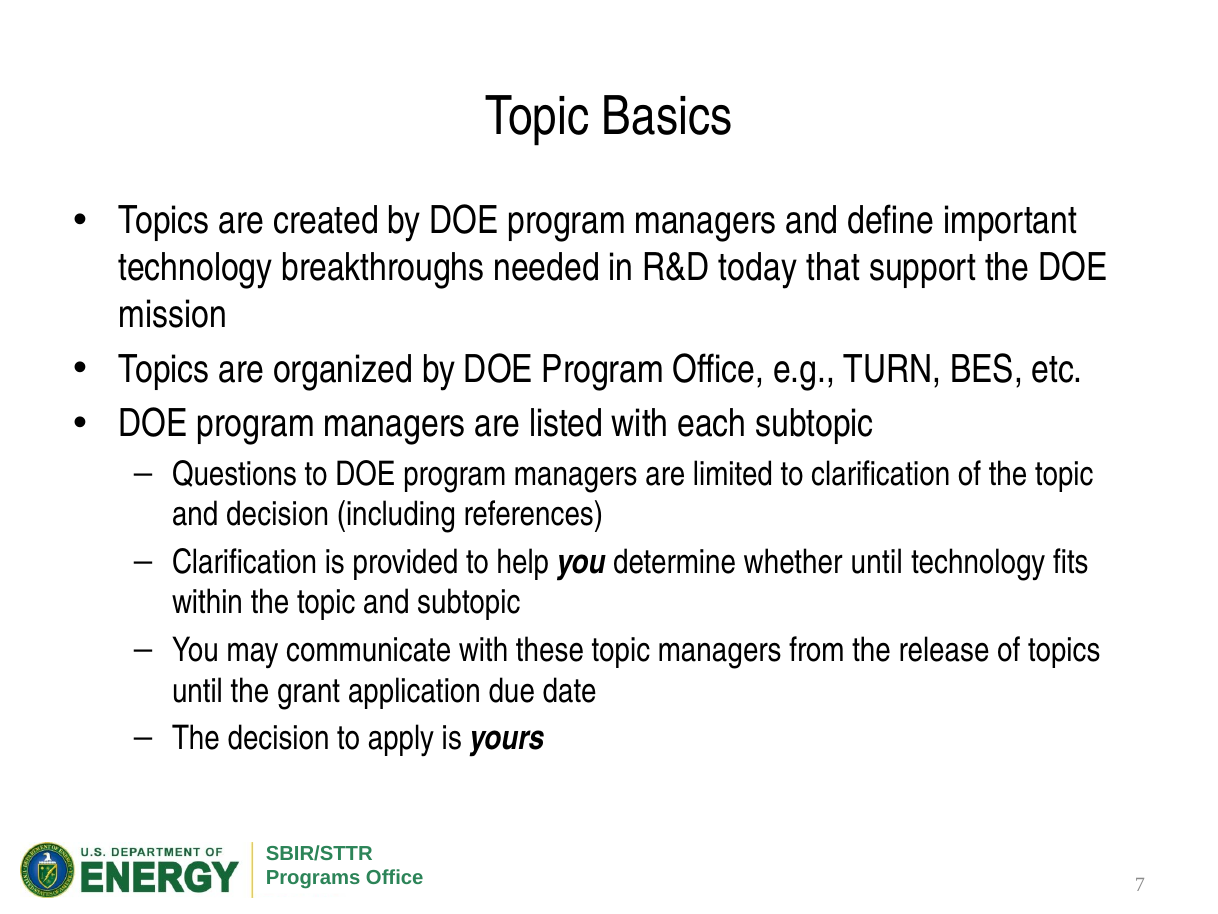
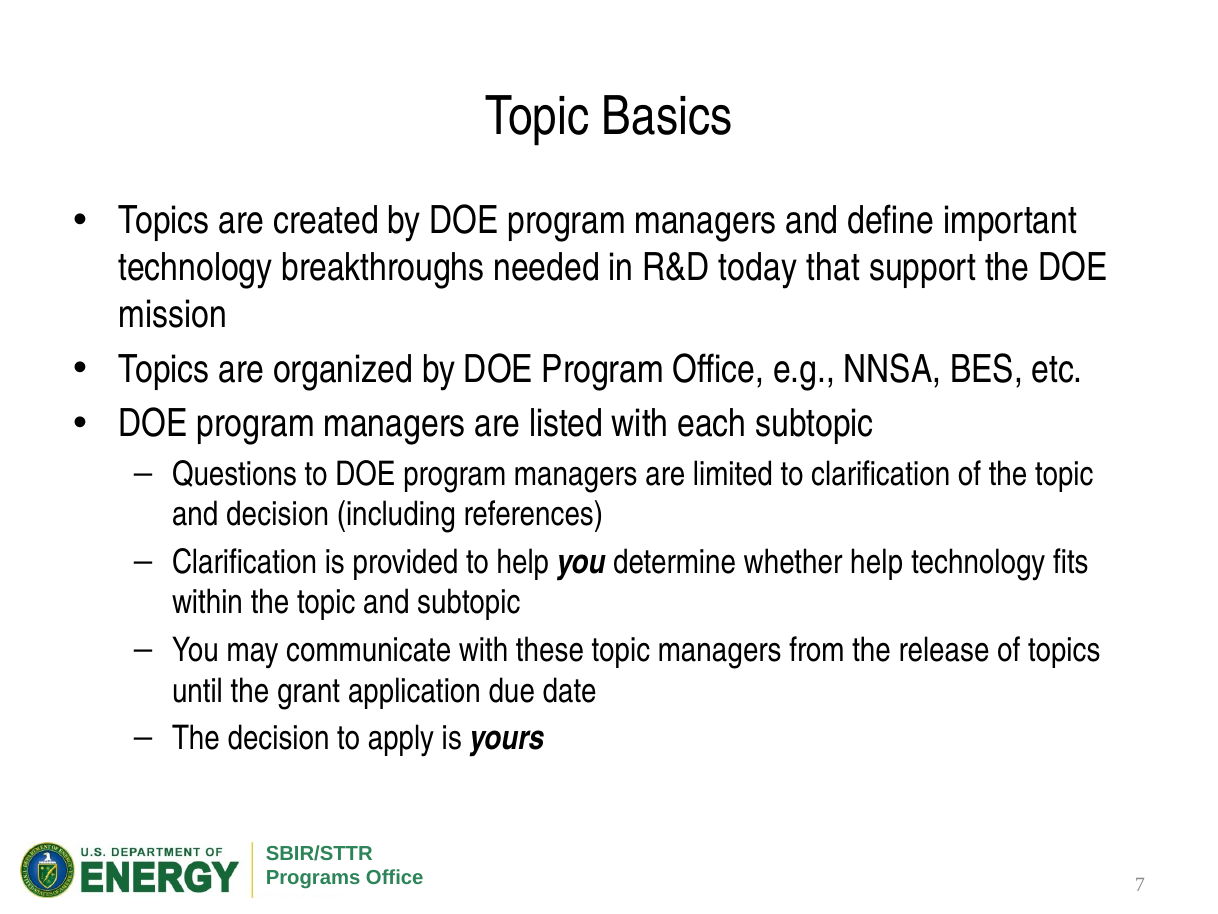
TURN: TURN -> NNSA (893, 369)
whether until: until -> help (877, 562)
